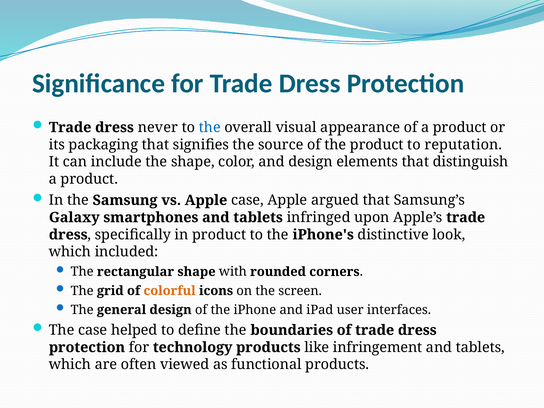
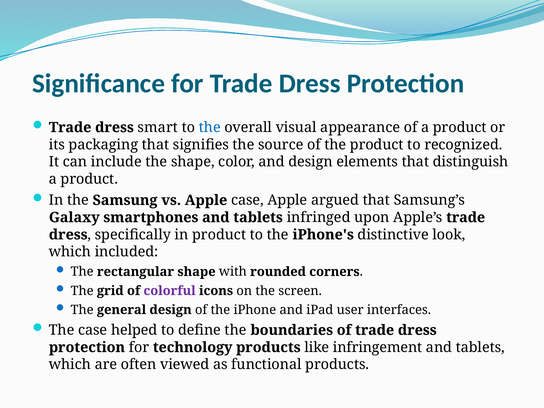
never: never -> smart (158, 127)
reputation: reputation -> recognized (463, 145)
colorful colour: orange -> purple (170, 291)
